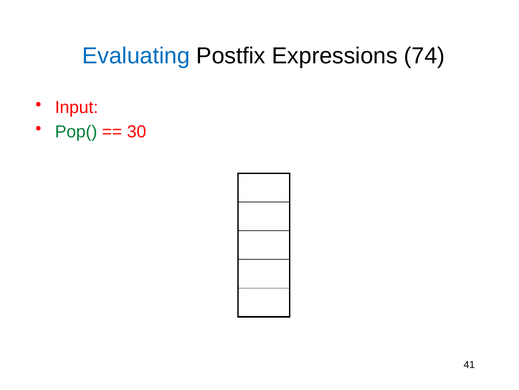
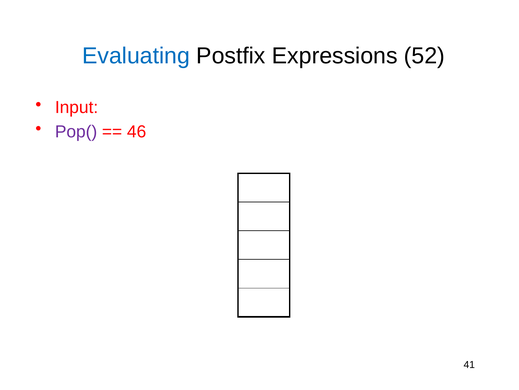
74: 74 -> 52 (424, 56)
Pop( colour: green -> purple (76, 131)
30: 30 -> 46 (137, 131)
